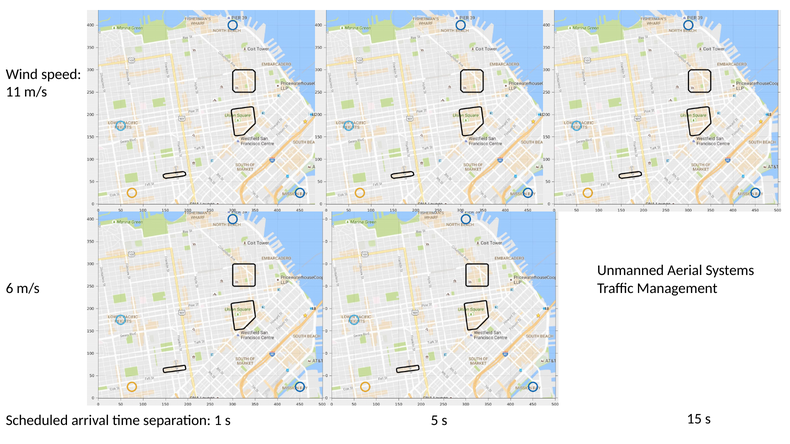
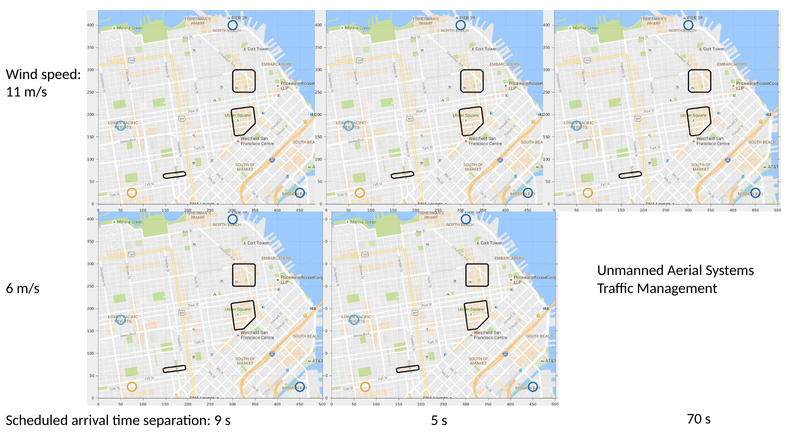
1: 1 -> 9 (218, 421)
15: 15 -> 70 (694, 419)
